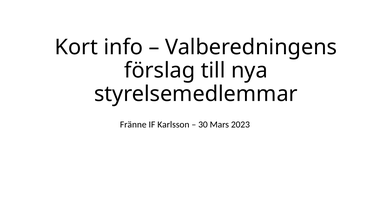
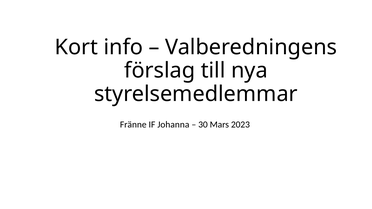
Karlsson: Karlsson -> Johanna (173, 125)
